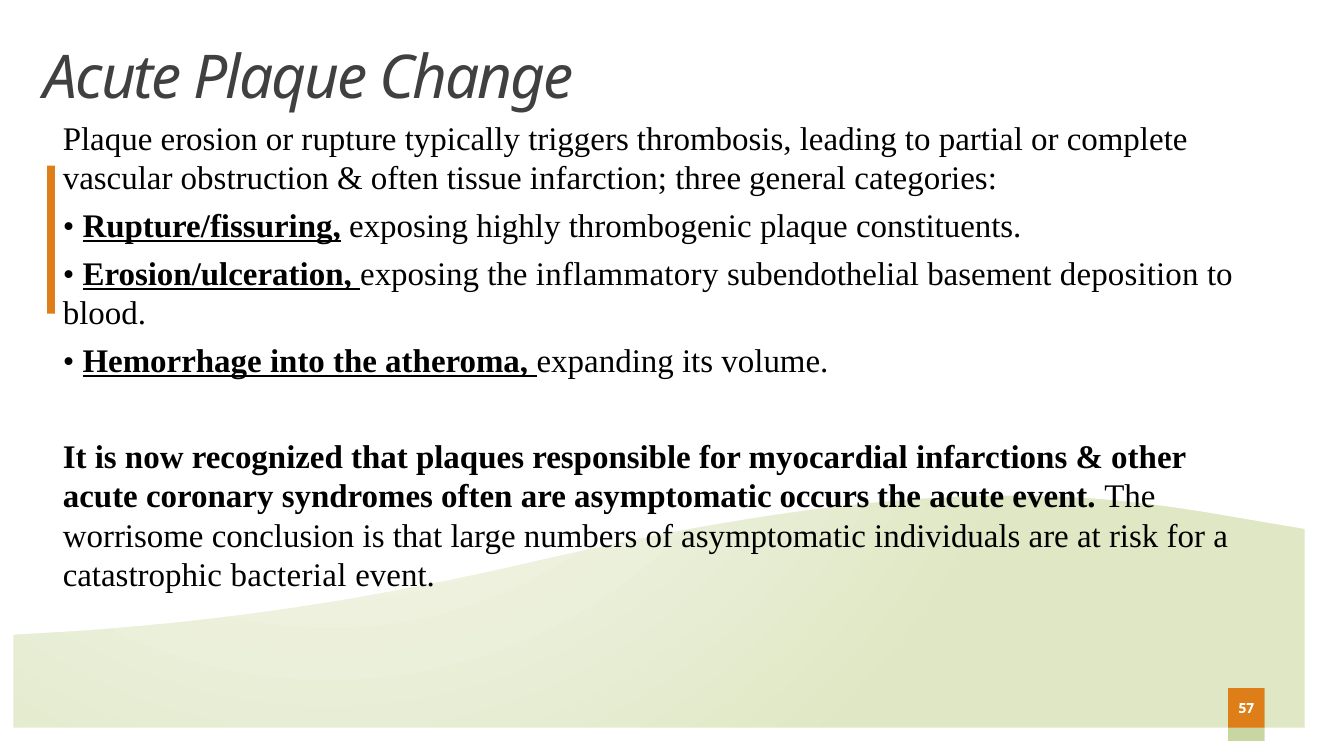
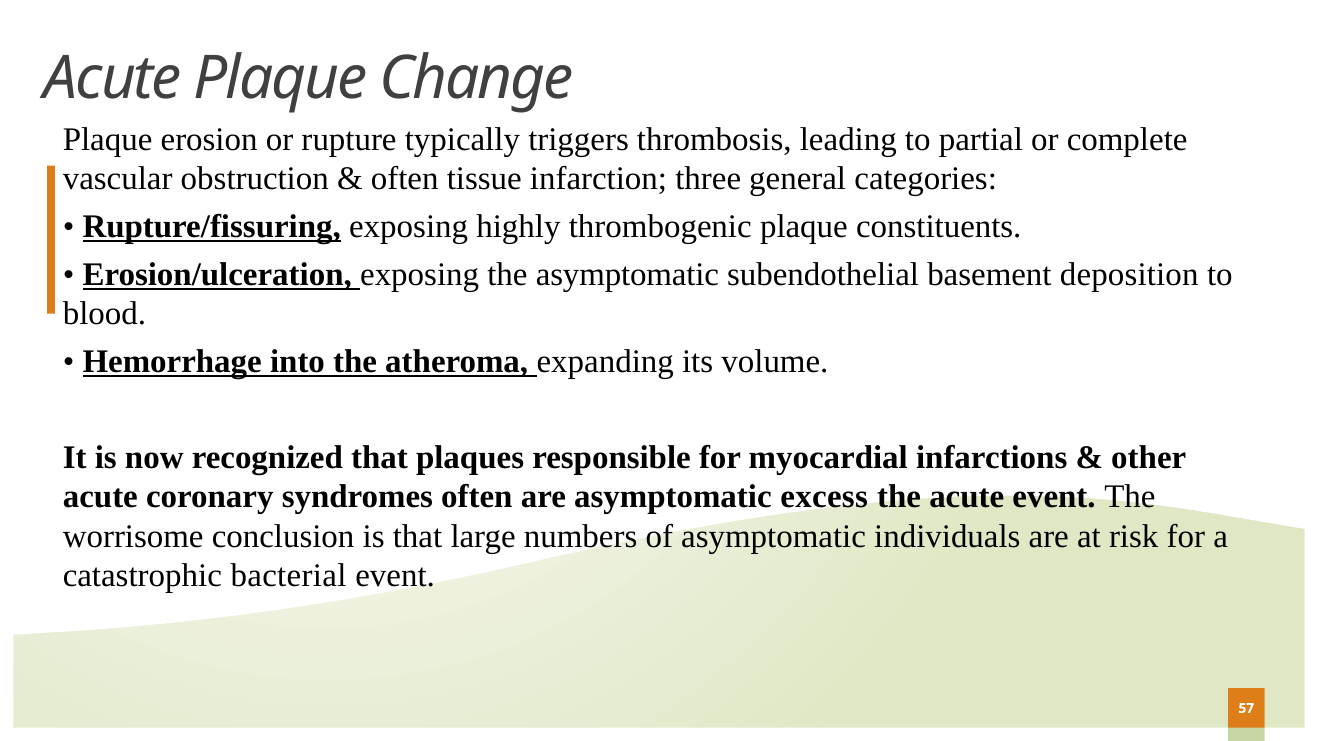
the inflammatory: inflammatory -> asymptomatic (627, 275)
occurs: occurs -> excess (824, 497)
